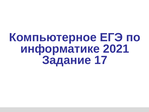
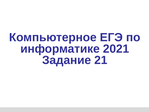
17: 17 -> 21 (101, 60)
